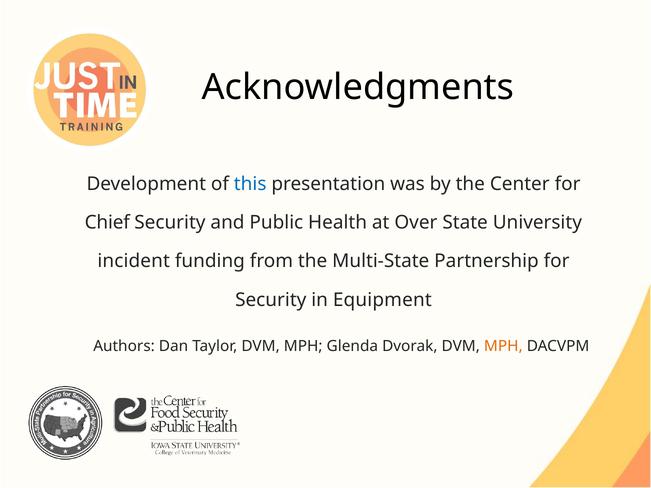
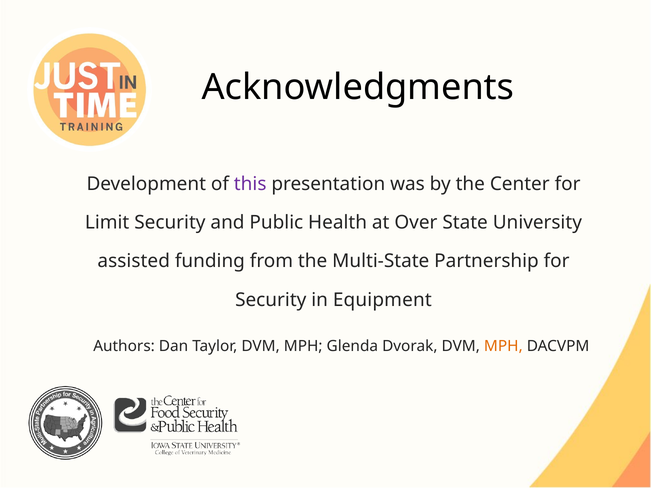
this colour: blue -> purple (250, 184)
Chief: Chief -> Limit (107, 223)
incident: incident -> assisted (134, 261)
